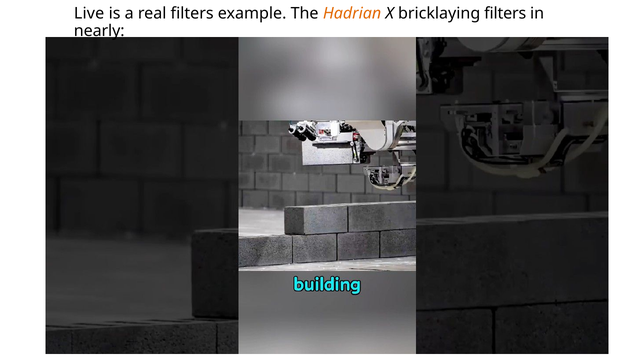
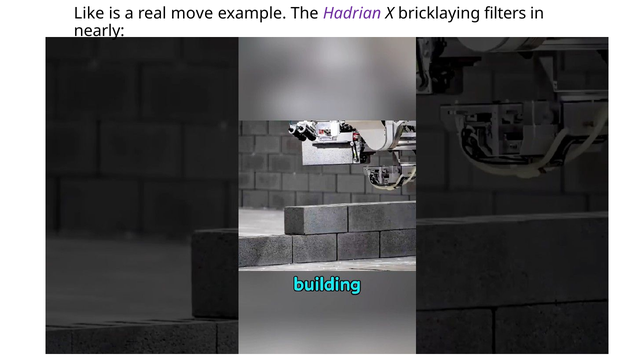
Live: Live -> Like (89, 14)
real filters: filters -> move (192, 14)
Hadrian colour: orange -> purple (352, 14)
